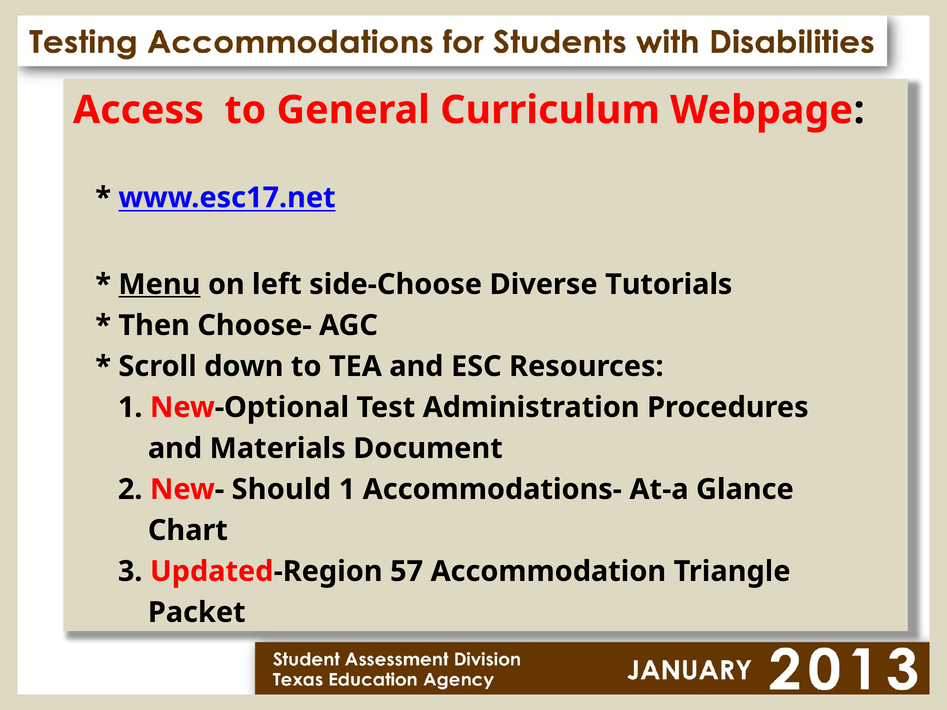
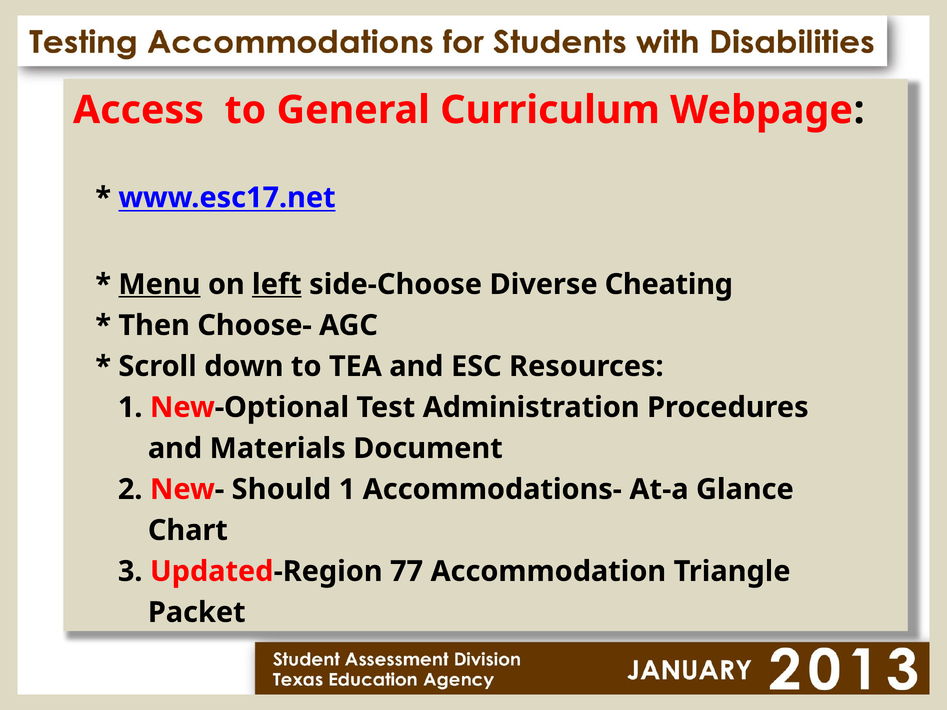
left underline: none -> present (277, 284)
Tutorials: Tutorials -> Cheating (669, 284)
57: 57 -> 77 (407, 572)
